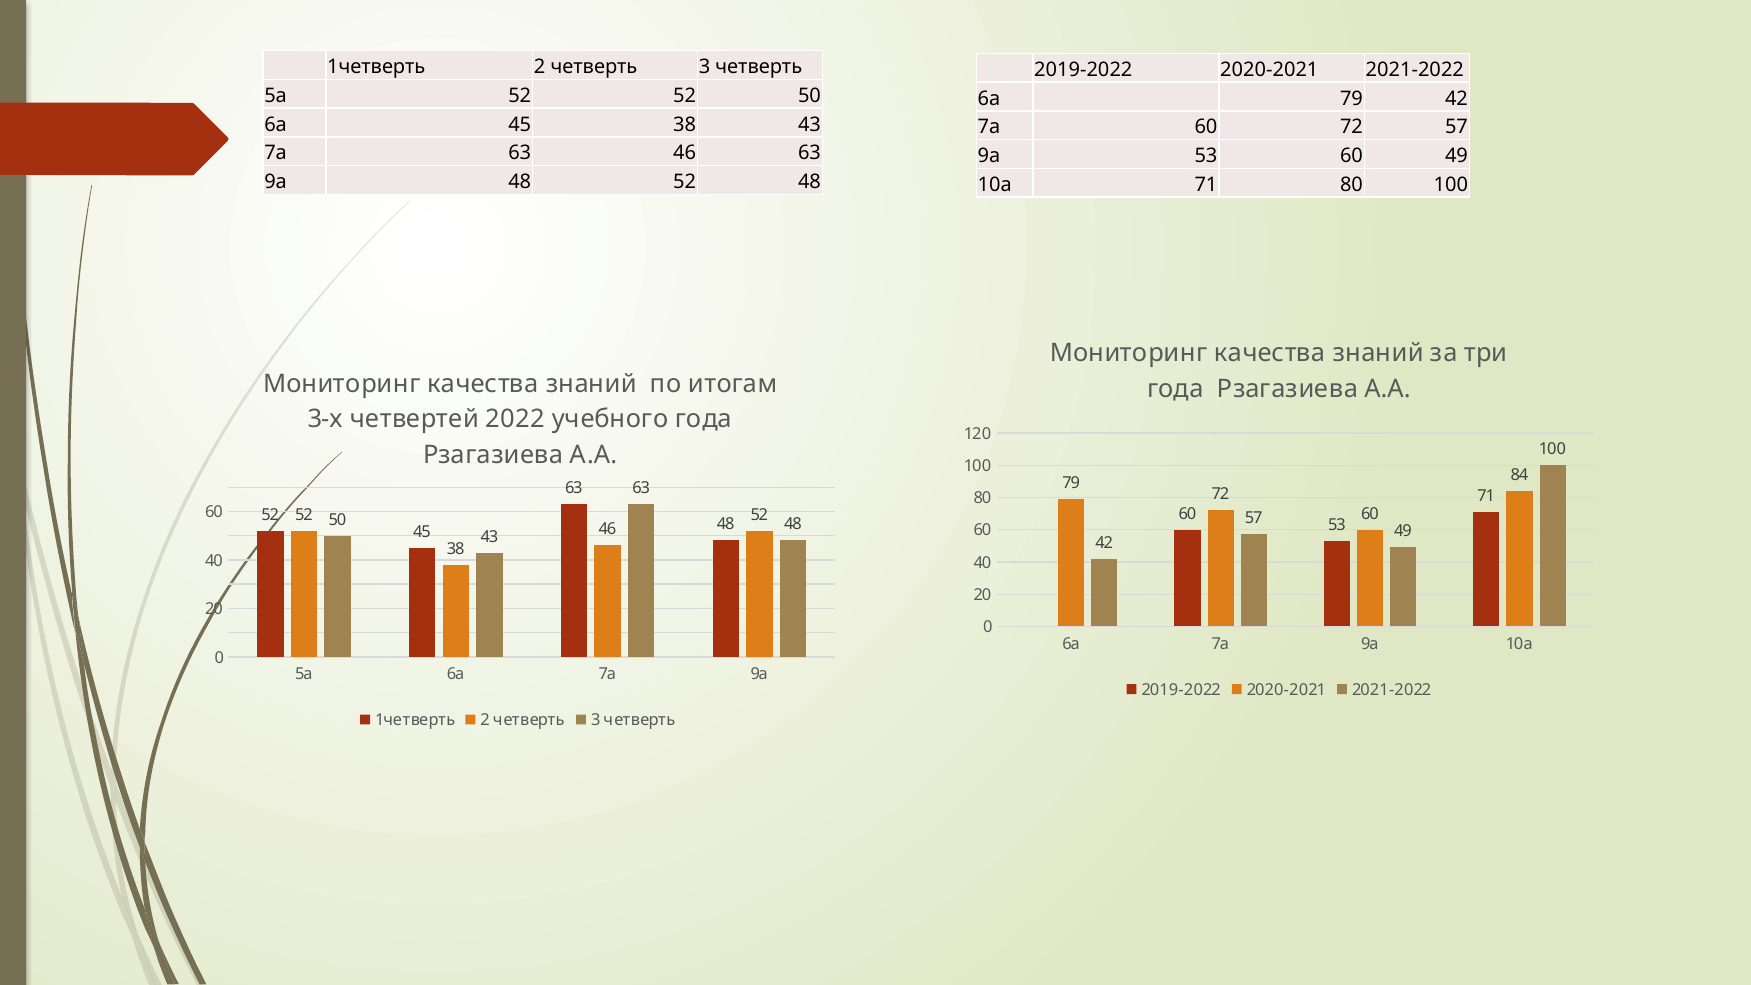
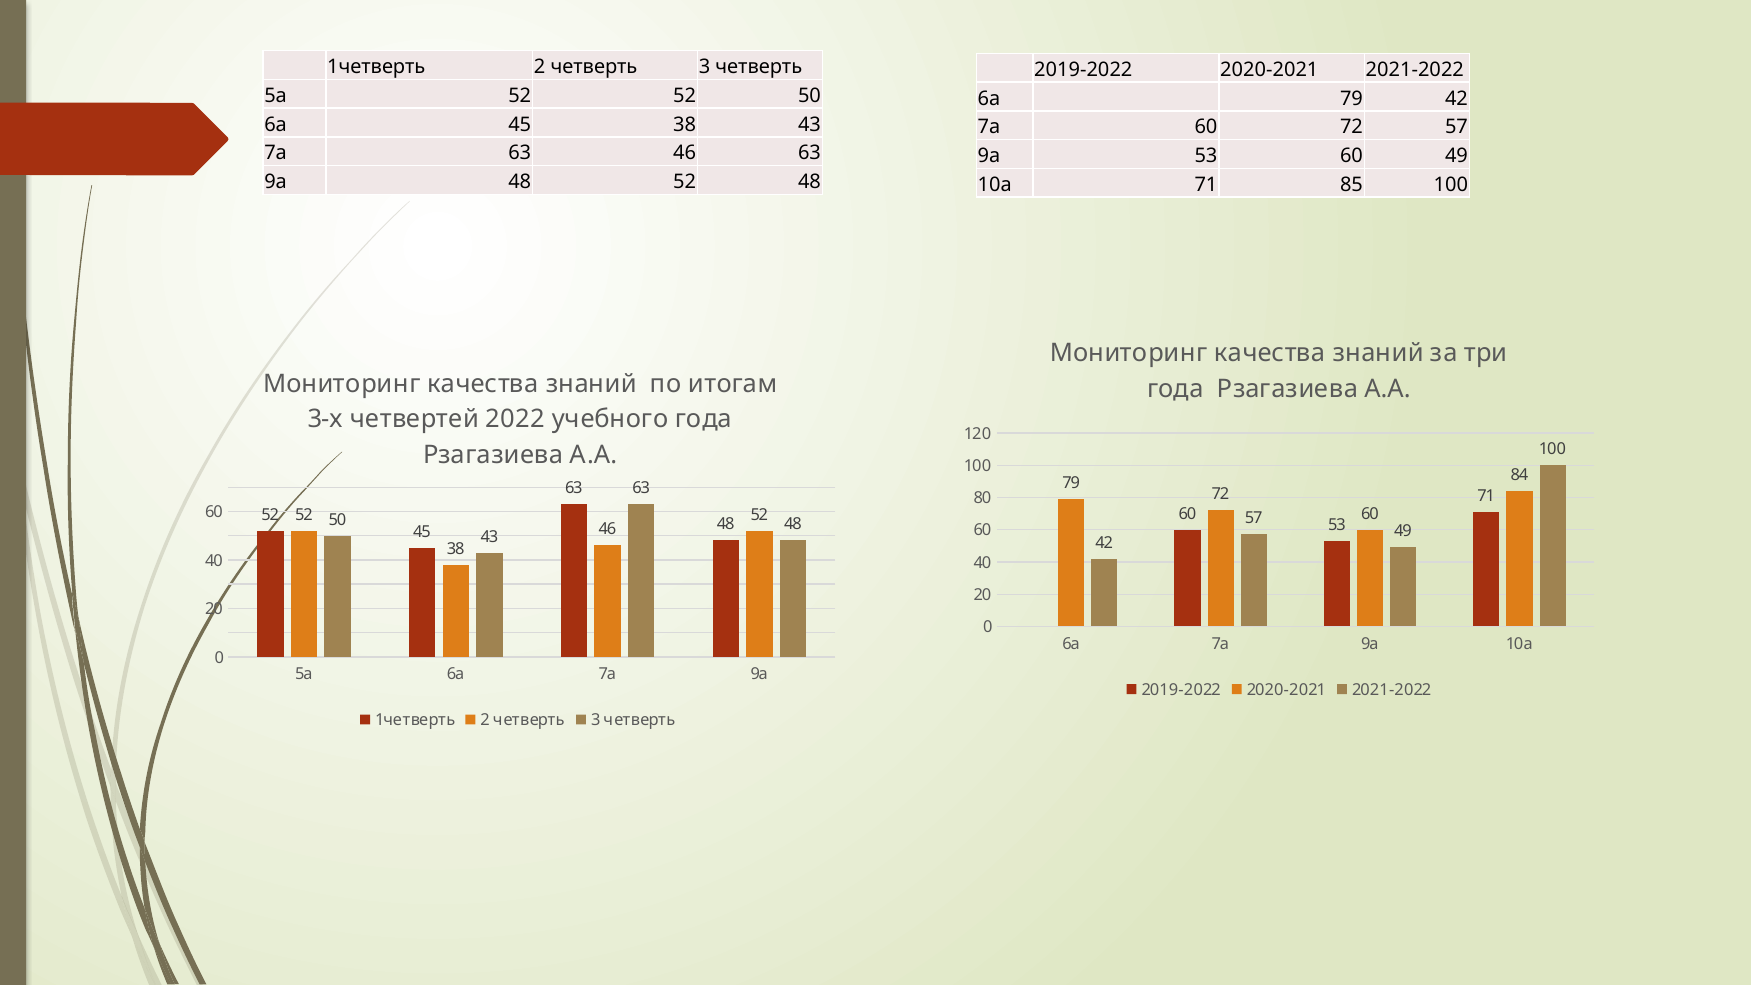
71 80: 80 -> 85 (1351, 185)
